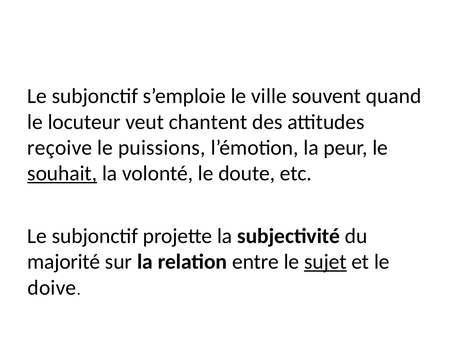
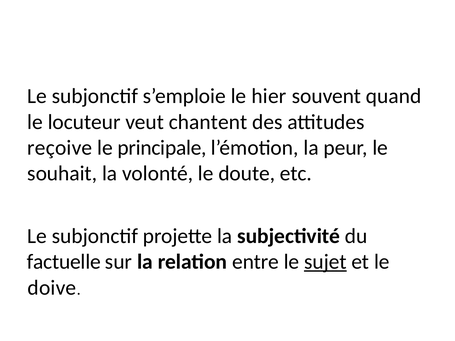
ville: ville -> hier (269, 96)
puissions: puissions -> principale (162, 148)
souhait underline: present -> none (62, 174)
majorité: majorité -> factuelle (64, 262)
